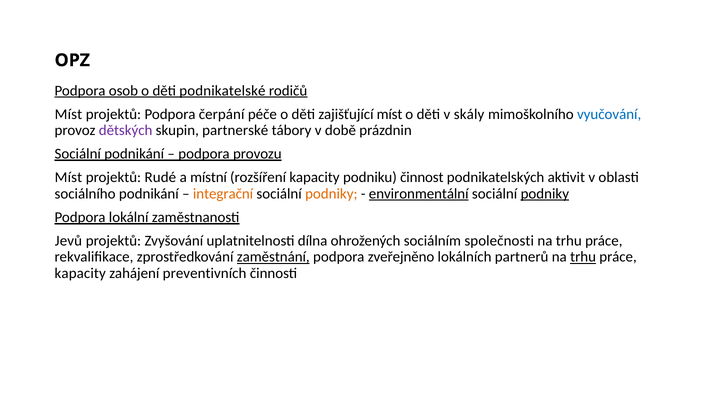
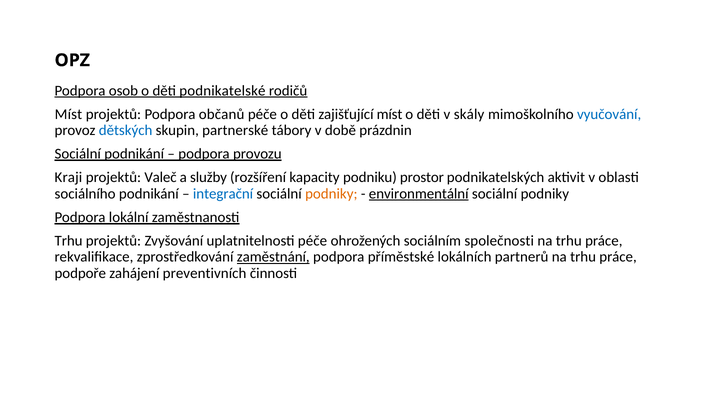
čerpání: čerpání -> občanů (222, 114)
dětských colour: purple -> blue (126, 130)
Míst: Míst -> Kraji (68, 177)
Rudé: Rudé -> Valeč (160, 177)
místní: místní -> služby (209, 177)
činnost: činnost -> prostor (422, 177)
integrační colour: orange -> blue (223, 194)
podniky underline: present -> none (545, 194)
Jevů: Jevů -> Trhu (69, 241)
uplatnitelnosti dílna: dílna -> péče (312, 241)
zveřejněno: zveřejněno -> příměstské (401, 257)
trhu underline: present -> none (583, 257)
kapacity: kapacity -> podpoře (80, 273)
